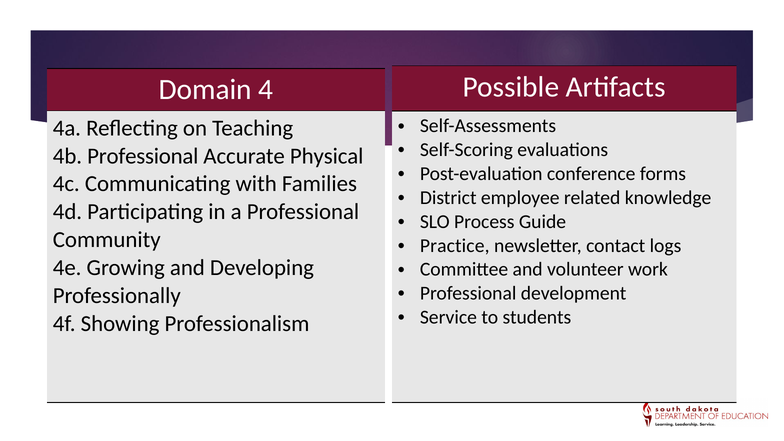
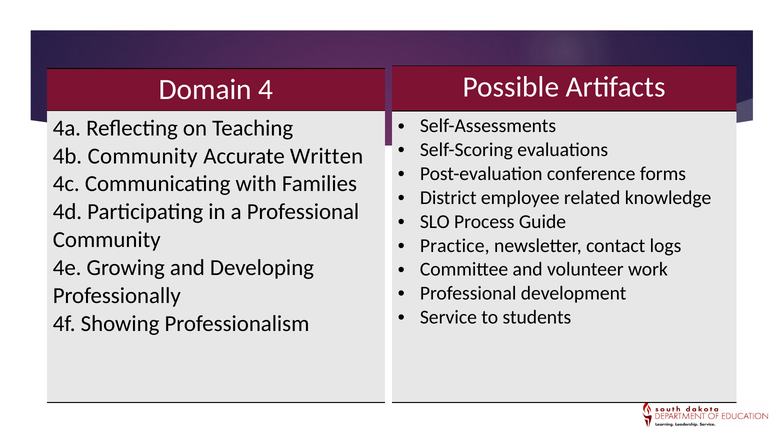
4b Professional: Professional -> Community (143, 156)
Physical: Physical -> Written (327, 156)
